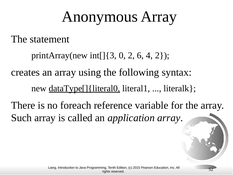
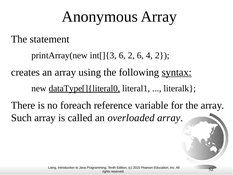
int[]{3 0: 0 -> 6 (122, 55)
syntax underline: none -> present (177, 72)
application: application -> overloaded (131, 118)
